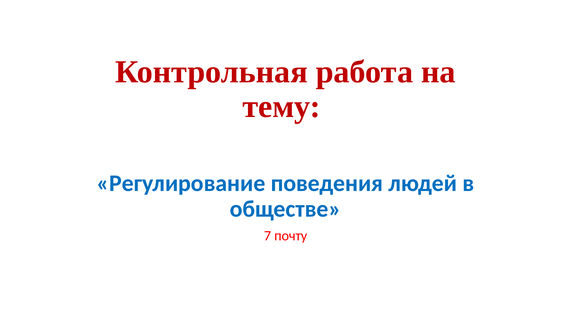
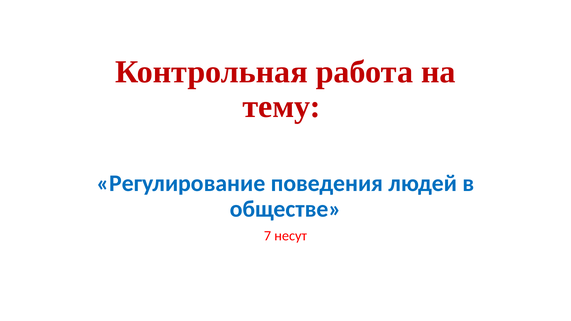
почту: почту -> несут (291, 236)
